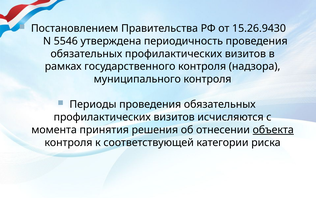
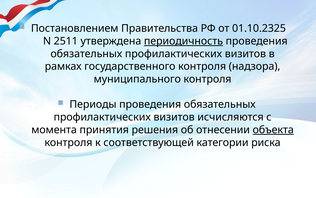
15.26.9430: 15.26.9430 -> 01.10.2325 (259, 28)
5546: 5546 -> 2511 (66, 41)
периодичность underline: none -> present (183, 41)
